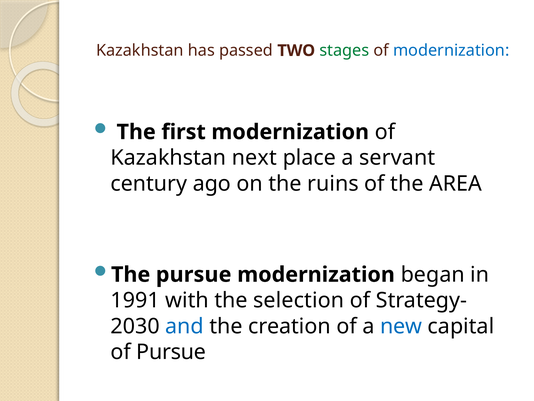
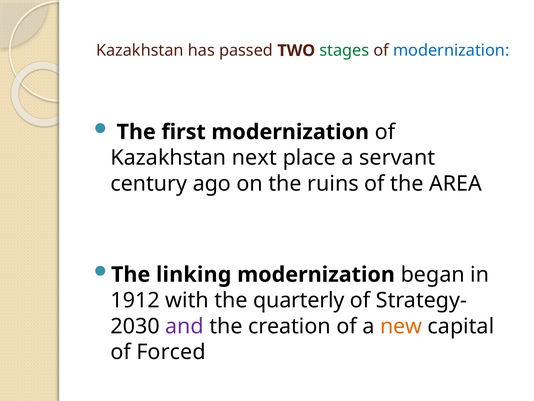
The pursue: pursue -> linking (194, 274)
1991: 1991 -> 1912 (135, 300)
selection: selection -> quarterly (299, 300)
and colour: blue -> purple (185, 326)
new colour: blue -> orange (401, 326)
of Pursue: Pursue -> Forced (171, 352)
